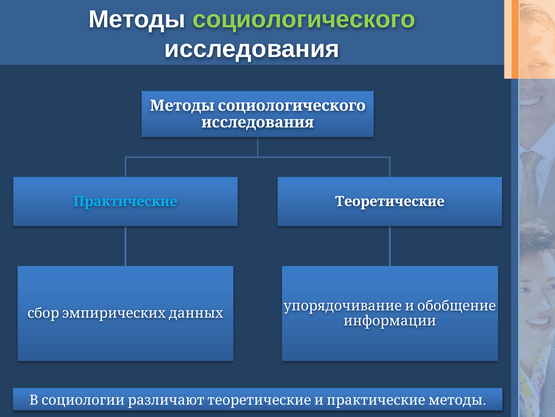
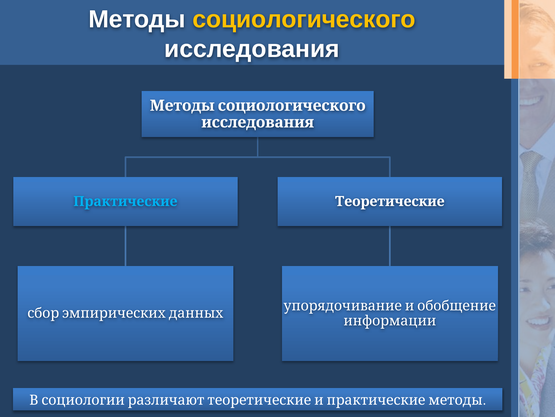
социологического colour: light green -> yellow (304, 19)
